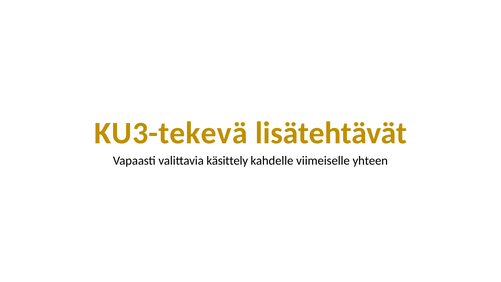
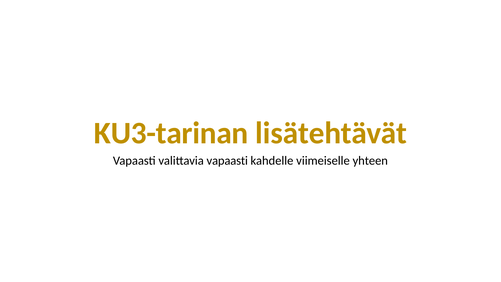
KU3-tekevä: KU3-tekevä -> KU3-tarinan (171, 133)
valittavia käsittely: käsittely -> vapaasti (227, 161)
